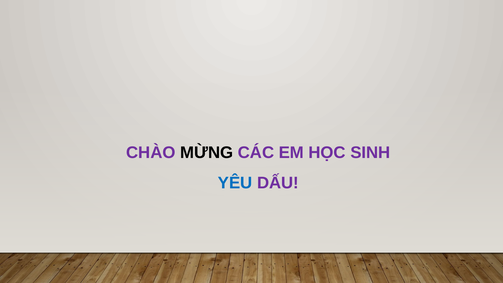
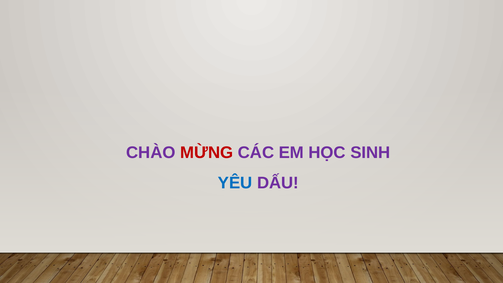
MỪNG colour: black -> red (207, 153)
